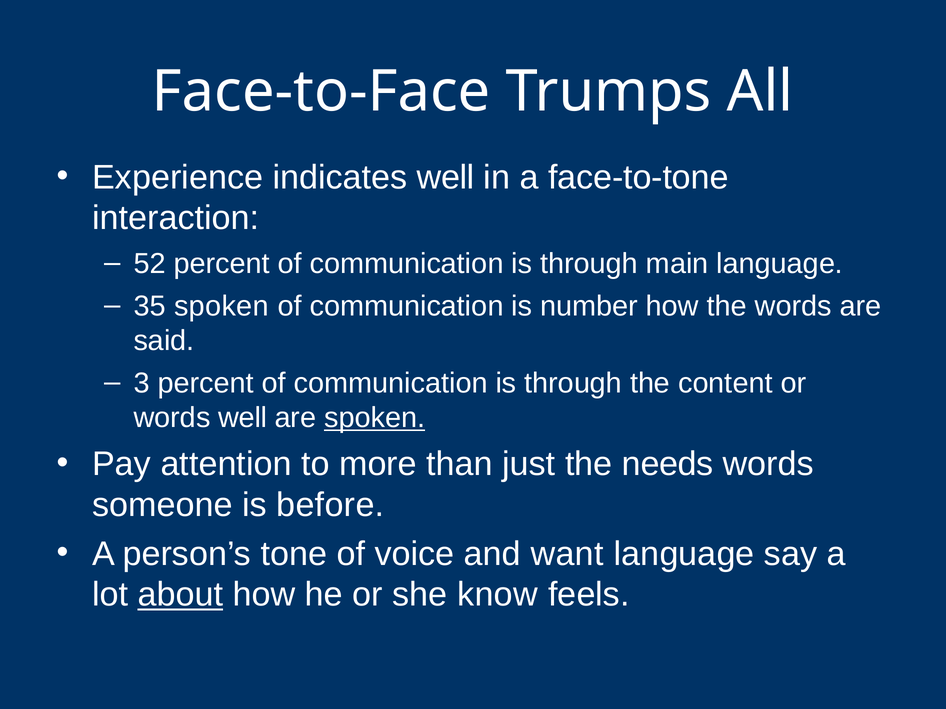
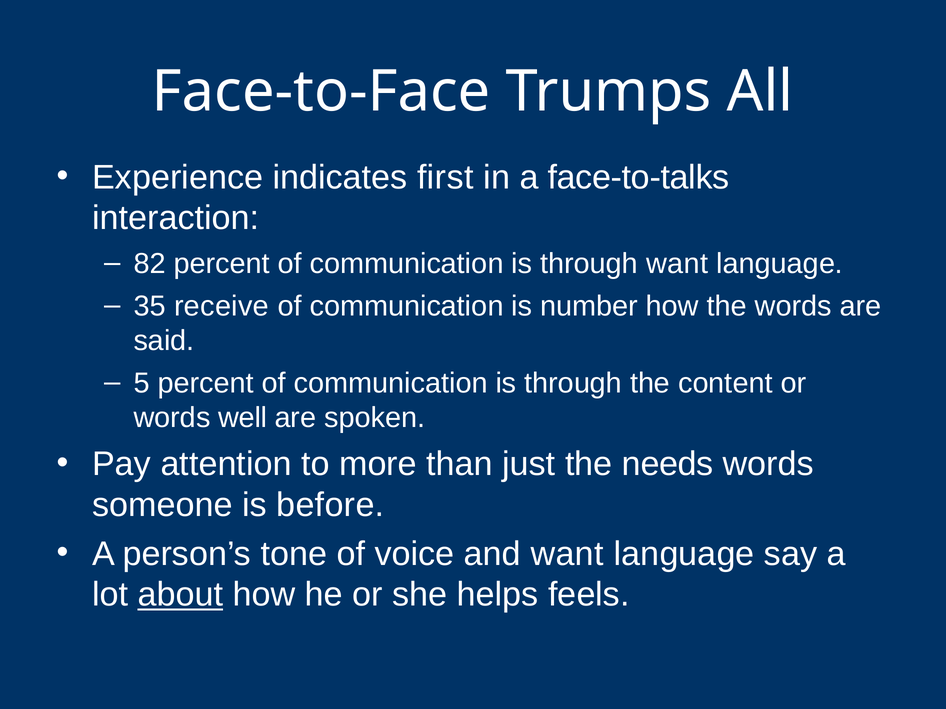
indicates well: well -> first (445, 177)
face-to-tone: face-to-tone -> face-to-talks (639, 177)
52: 52 -> 82 (150, 264)
through main: main -> want (677, 264)
35 spoken: spoken -> receive (221, 306)
3: 3 -> 5 (142, 384)
spoken underline: present -> none (375, 418)
know: know -> helps (498, 595)
